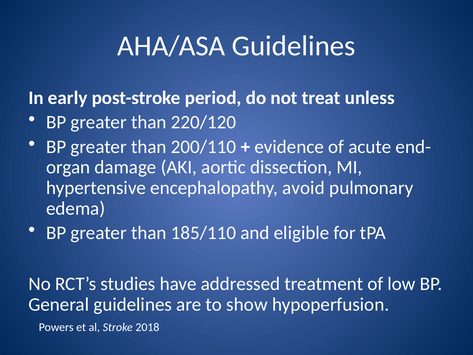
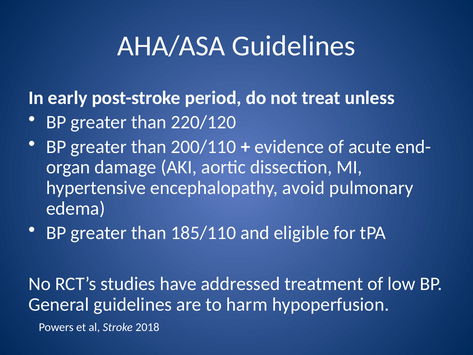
show: show -> harm (247, 304)
